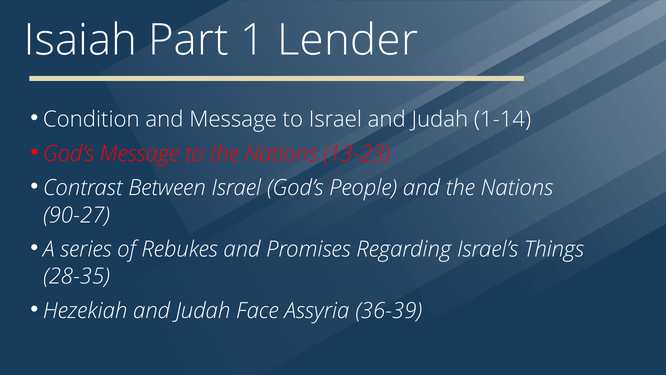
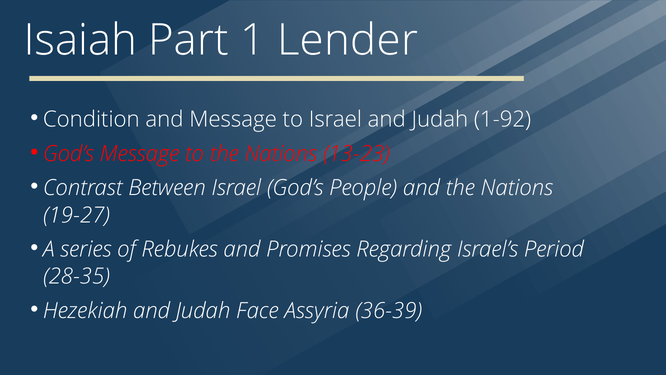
1-14: 1-14 -> 1-92 (503, 119)
90-27: 90-27 -> 19-27 (76, 215)
Things: Things -> Period (554, 249)
